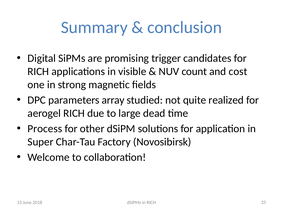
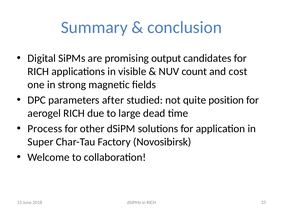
trigger: trigger -> output (166, 58)
array: array -> after (113, 100)
realized: realized -> position (226, 100)
